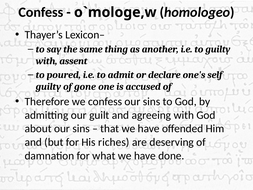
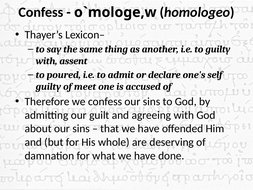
gone: gone -> meet (85, 86)
riches: riches -> whole (114, 142)
